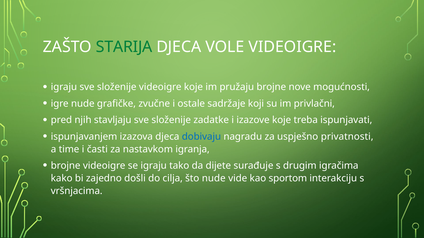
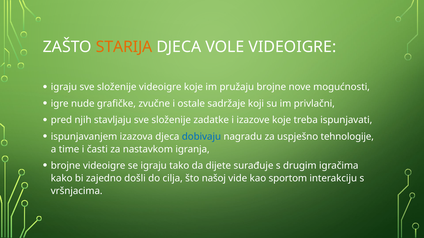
STARIJA colour: green -> orange (124, 47)
privatnosti: privatnosti -> tehnologije (347, 137)
što nude: nude -> našoj (214, 179)
